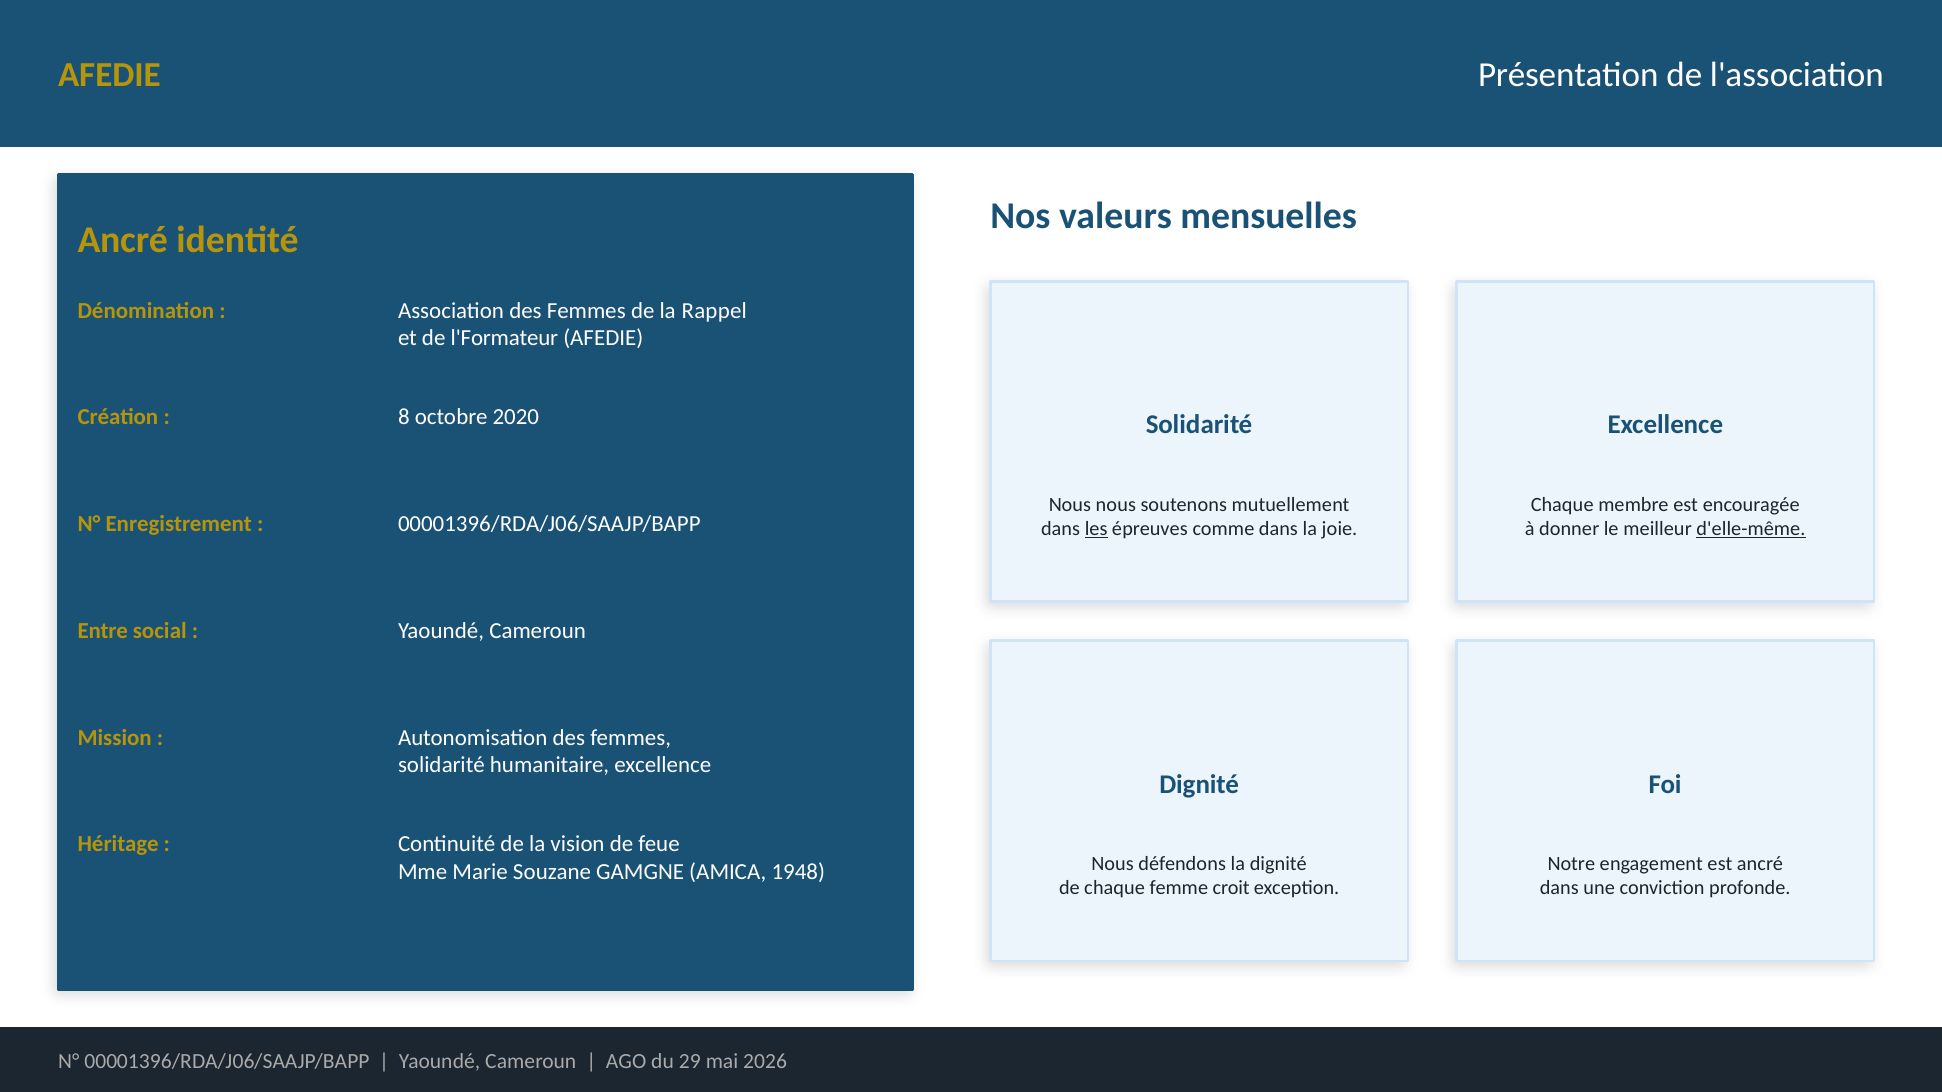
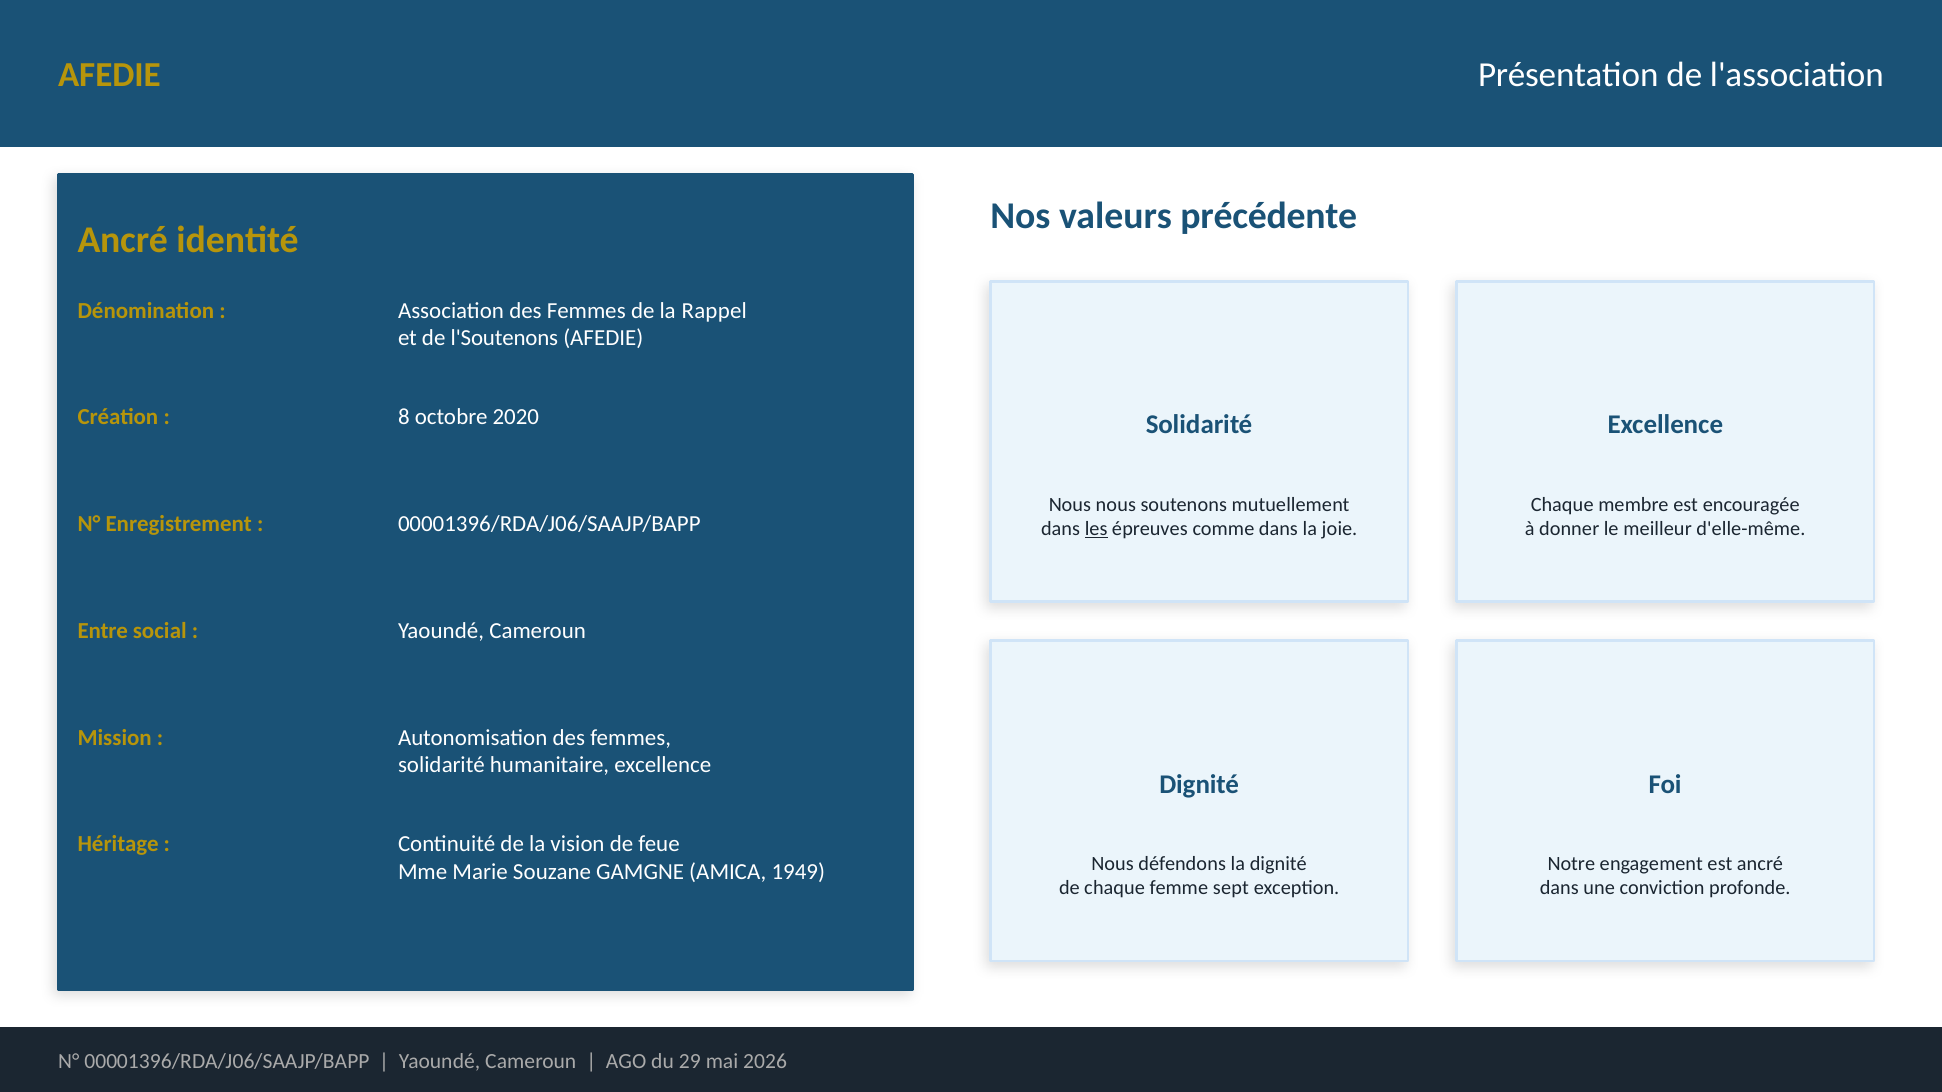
mensuelles: mensuelles -> précédente (1269, 216)
l'Formateur: l'Formateur -> l'Soutenons (504, 338)
d'elle-même underline: present -> none (1751, 529)
1948: 1948 -> 1949 (798, 872)
croit: croit -> sept (1231, 888)
